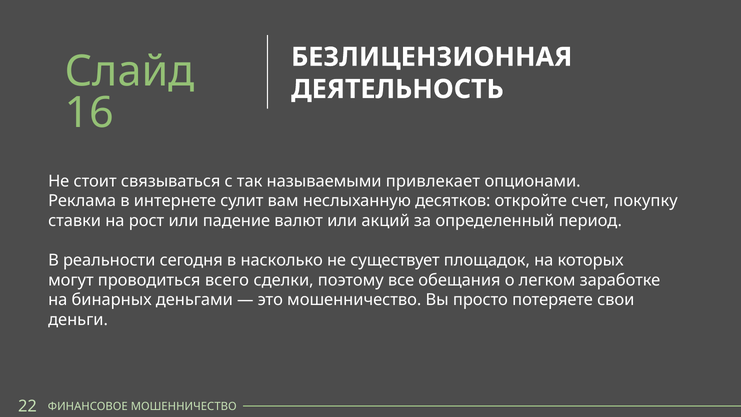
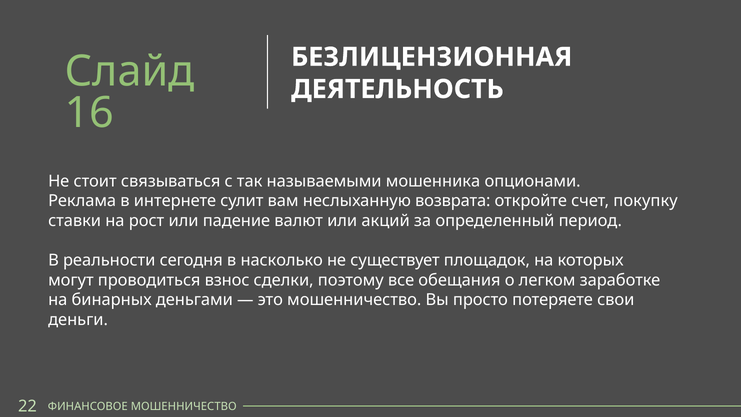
привлекает: привлекает -> мошенника (433, 181)
десятков: десятков -> возврата (453, 201)
всего: всего -> взнос (227, 280)
